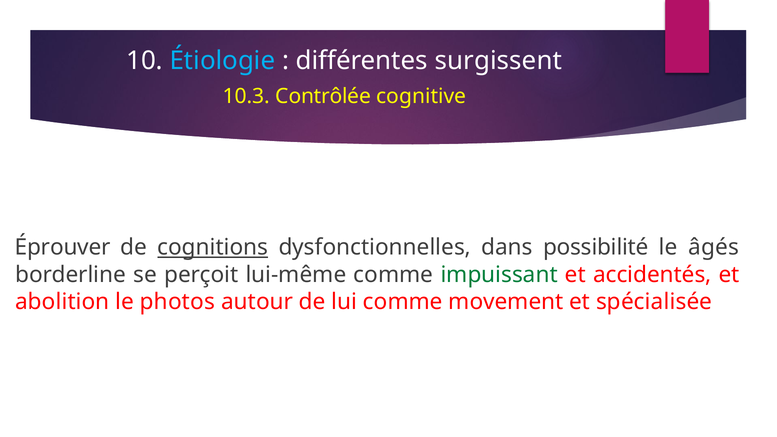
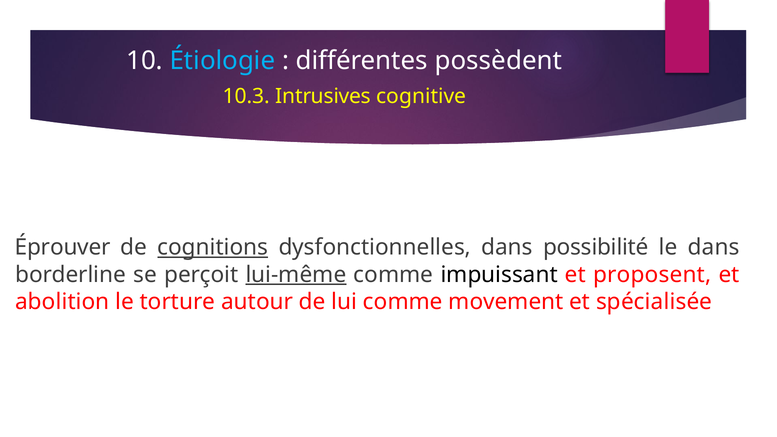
surgissent: surgissent -> possèdent (498, 61)
Contrôlée: Contrôlée -> Intrusives (323, 96)
le âgés: âgés -> dans (714, 247)
lui-même underline: none -> present (296, 275)
impuissant colour: green -> black (499, 275)
accidentés: accidentés -> proposent (652, 275)
photos: photos -> torture (178, 302)
